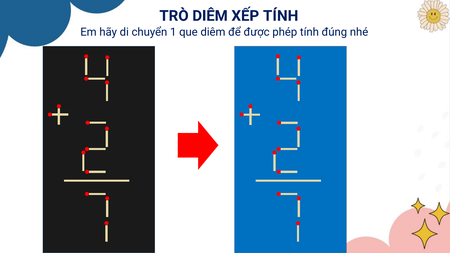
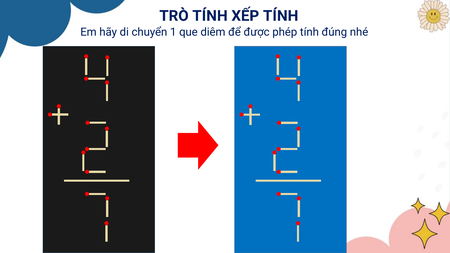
TRÒ DIÊM: DIÊM -> TÍNH (210, 16)
